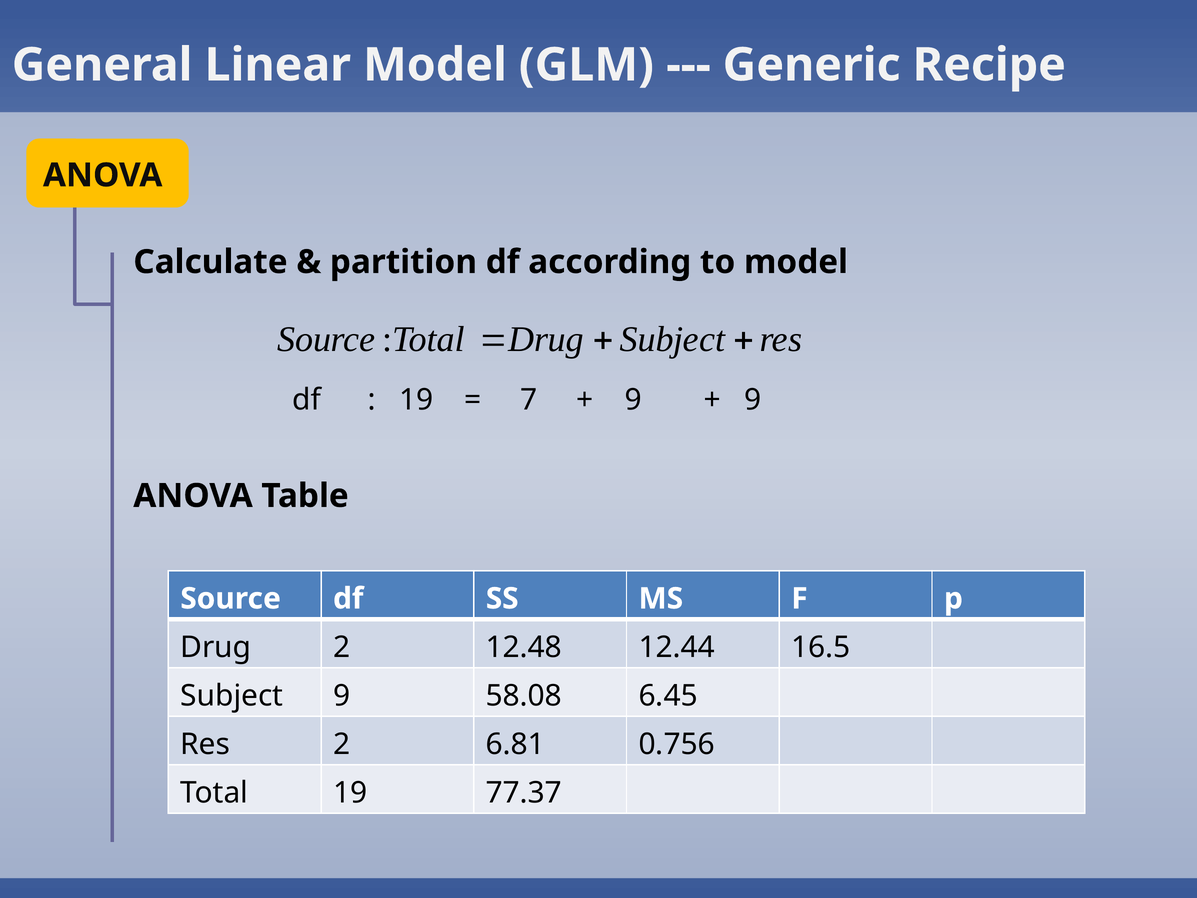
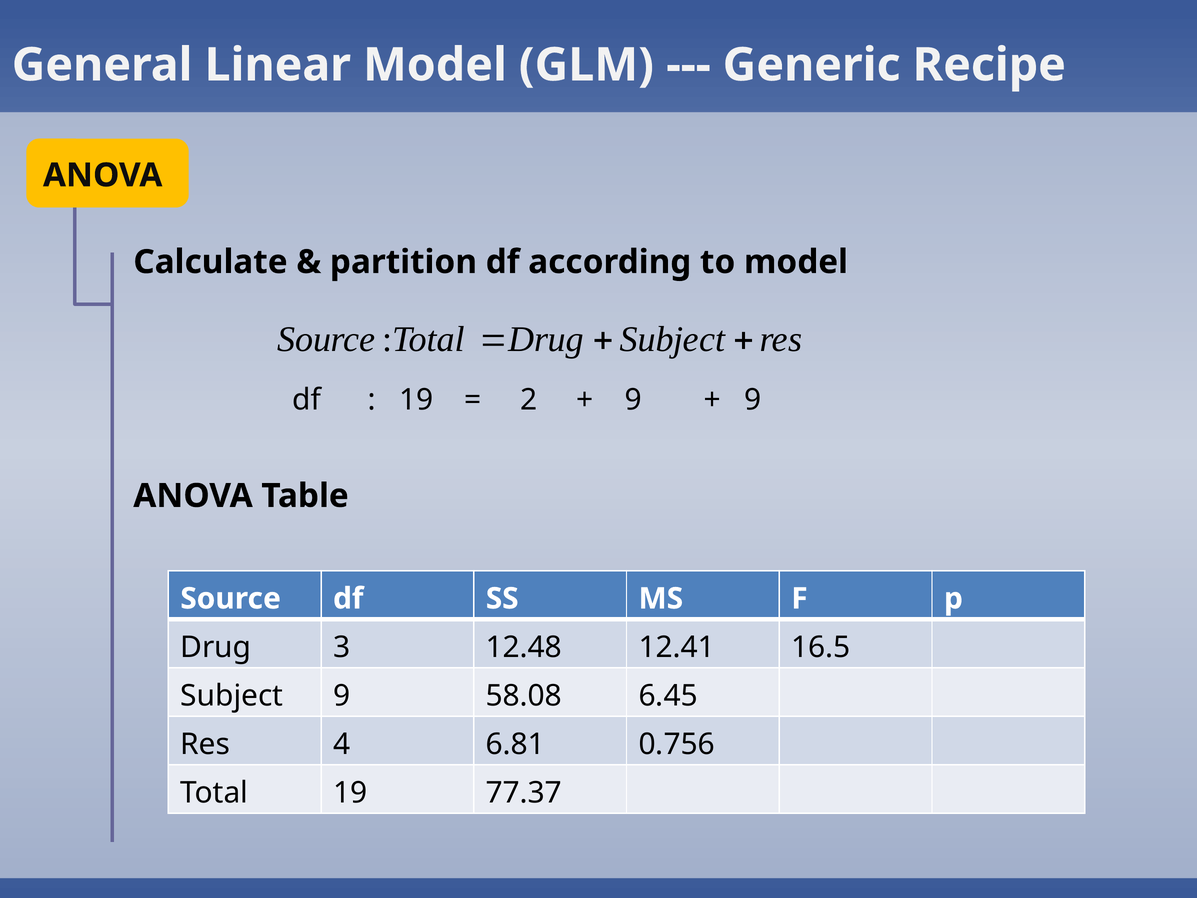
7: 7 -> 2 (529, 400)
Drug 2: 2 -> 3 (342, 647)
12.44: 12.44 -> 12.41 (677, 647)
Res 2: 2 -> 4 (342, 744)
